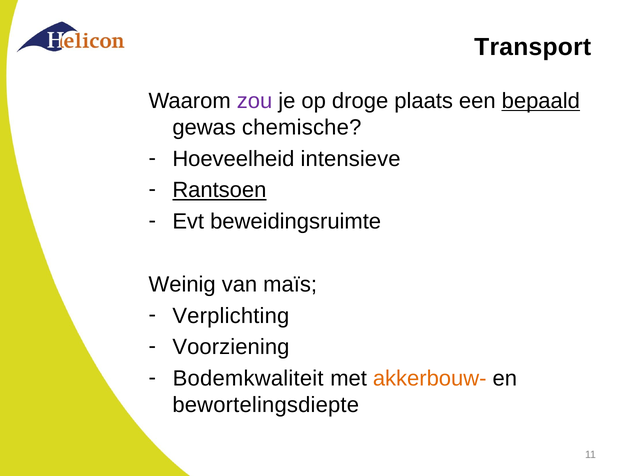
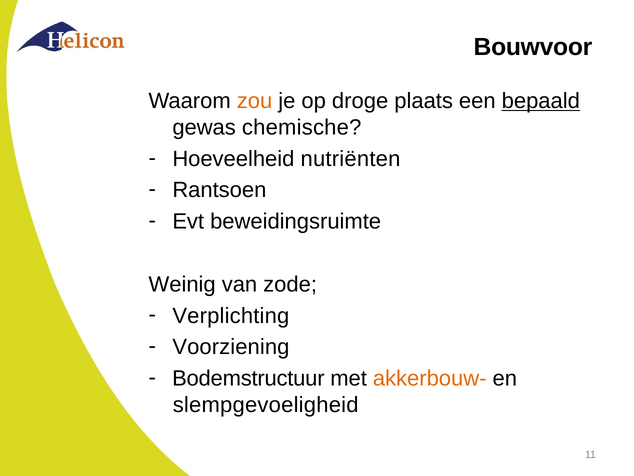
Transport: Transport -> Bouwvoor (533, 47)
zou colour: purple -> orange (255, 101)
intensieve: intensieve -> nutriënten (350, 159)
Rantsoen underline: present -> none (219, 190)
maïs: maïs -> zode (290, 284)
Bodemkwaliteit: Bodemkwaliteit -> Bodemstructuur (248, 378)
bewortelingsdiepte: bewortelingsdiepte -> slempgevoeligheid (266, 405)
